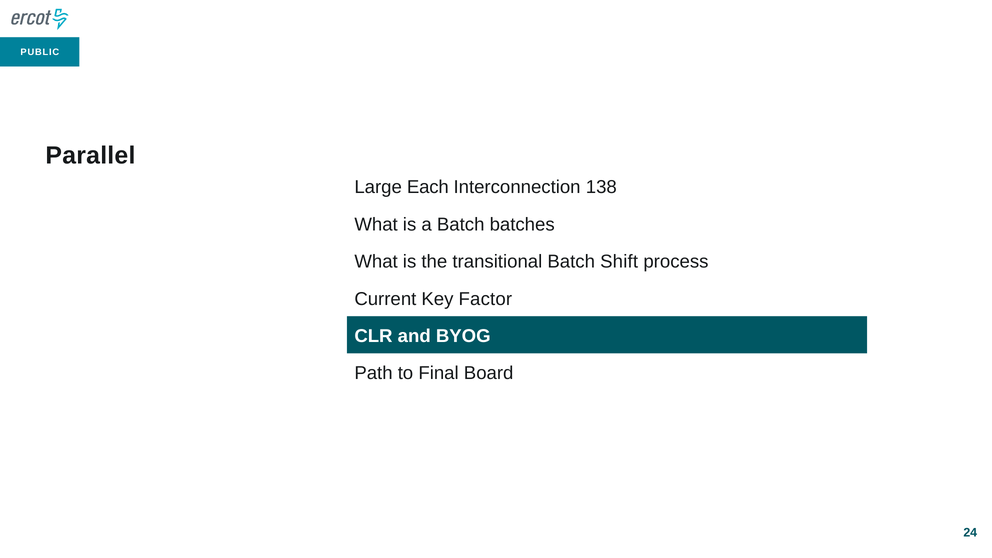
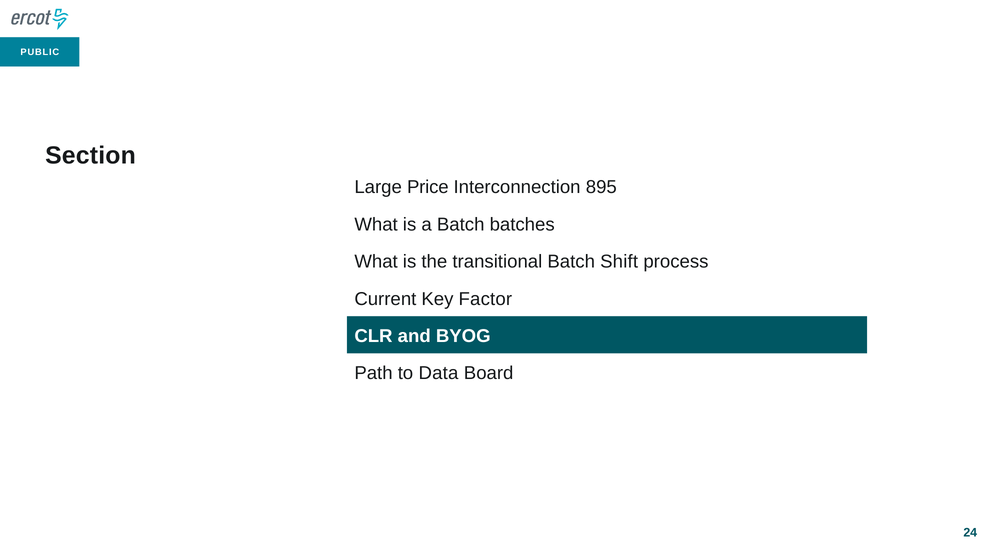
Parallel: Parallel -> Section (90, 155)
Each: Each -> Price (428, 187)
138: 138 -> 895 (601, 187)
Final: Final -> Data (438, 373)
